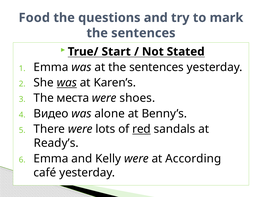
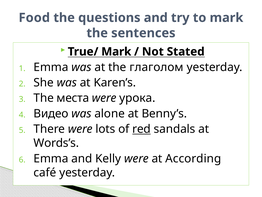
True/ Start: Start -> Mark (116, 52)
at the sentences: sentences -> глаголом (156, 67)
was underline: present -> none (67, 82)
shoes: shoes -> урока (137, 98)
Ready’s: Ready’s -> Words’s (56, 143)
